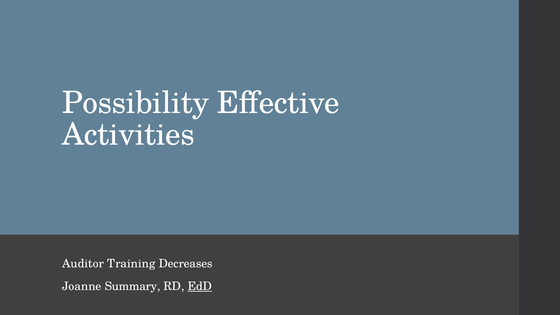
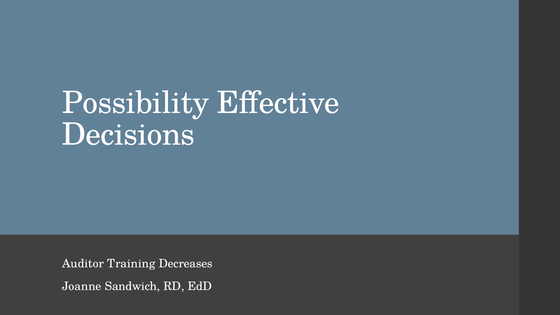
Activities: Activities -> Decisions (128, 135)
Summary: Summary -> Sandwich (132, 286)
EdD underline: present -> none (200, 286)
